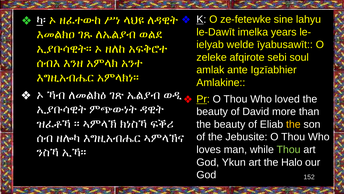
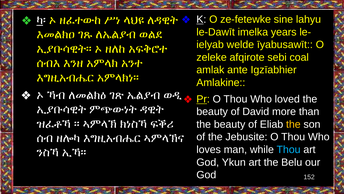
soul: soul -> coal (299, 57)
Thou colour: light green -> light blue (289, 149)
Halo: Halo -> Belu (292, 162)
